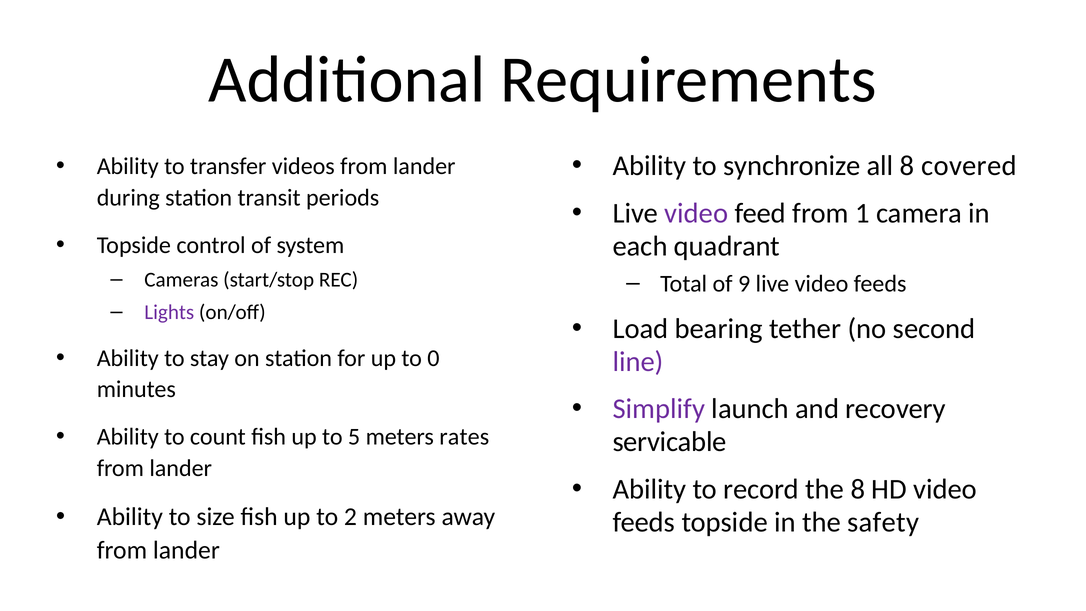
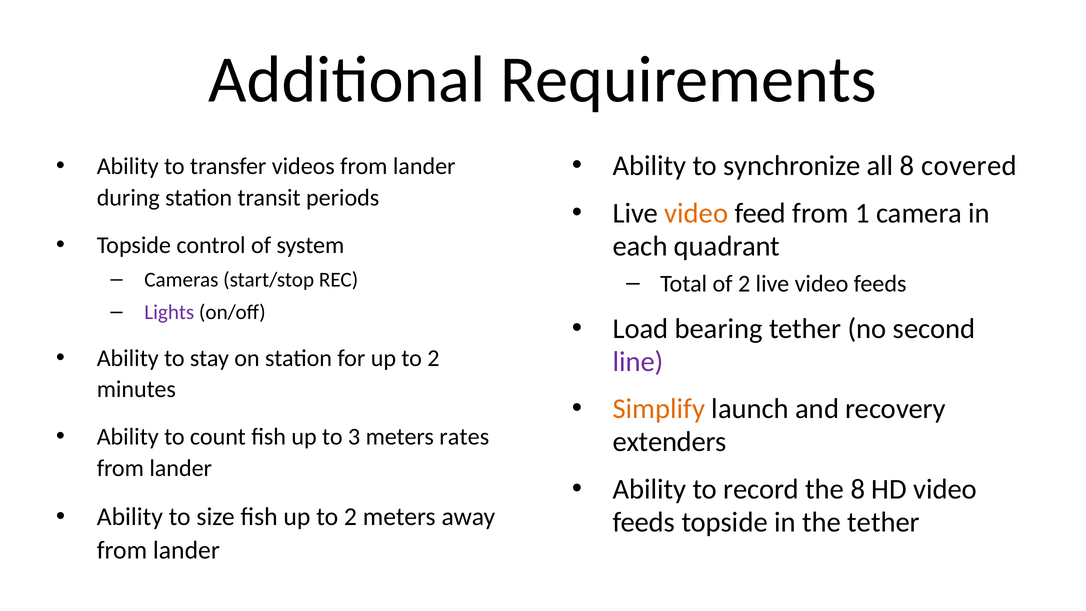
video colour: purple -> orange (696, 213)
of 9: 9 -> 2 (744, 284)
for up to 0: 0 -> 2 (433, 358)
Simplify colour: purple -> orange (659, 409)
5: 5 -> 3 (354, 437)
servicable: servicable -> extenders (670, 442)
the safety: safety -> tether (884, 522)
